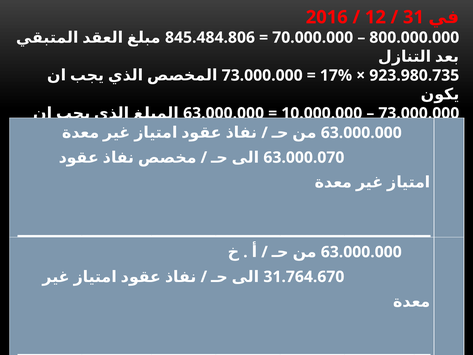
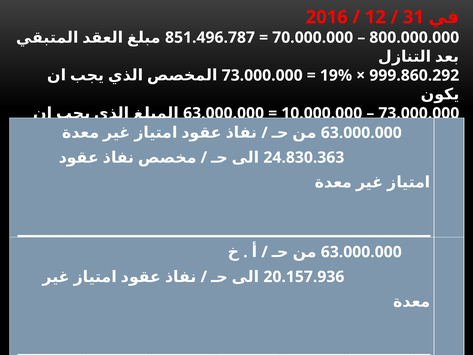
845.484.806: 845.484.806 -> 851.496.787 (210, 38)
17%: 17% -> 19% (336, 75)
923.980.735: 923.980.735 -> 999.860.292 (414, 75)
63.000.070: 63.000.070 -> 24.830.363 (304, 157)
31.764.670: 31.764.670 -> 20.157.936 (304, 277)
